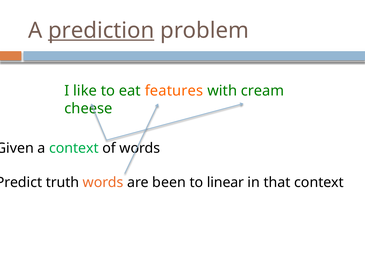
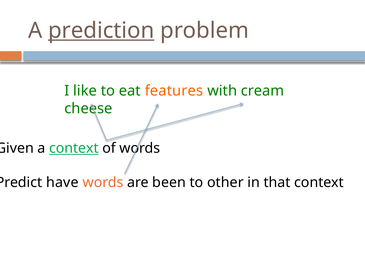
context underline: none -> present (74, 148)
truth: truth -> have (62, 182)
linear: linear -> other (225, 182)
